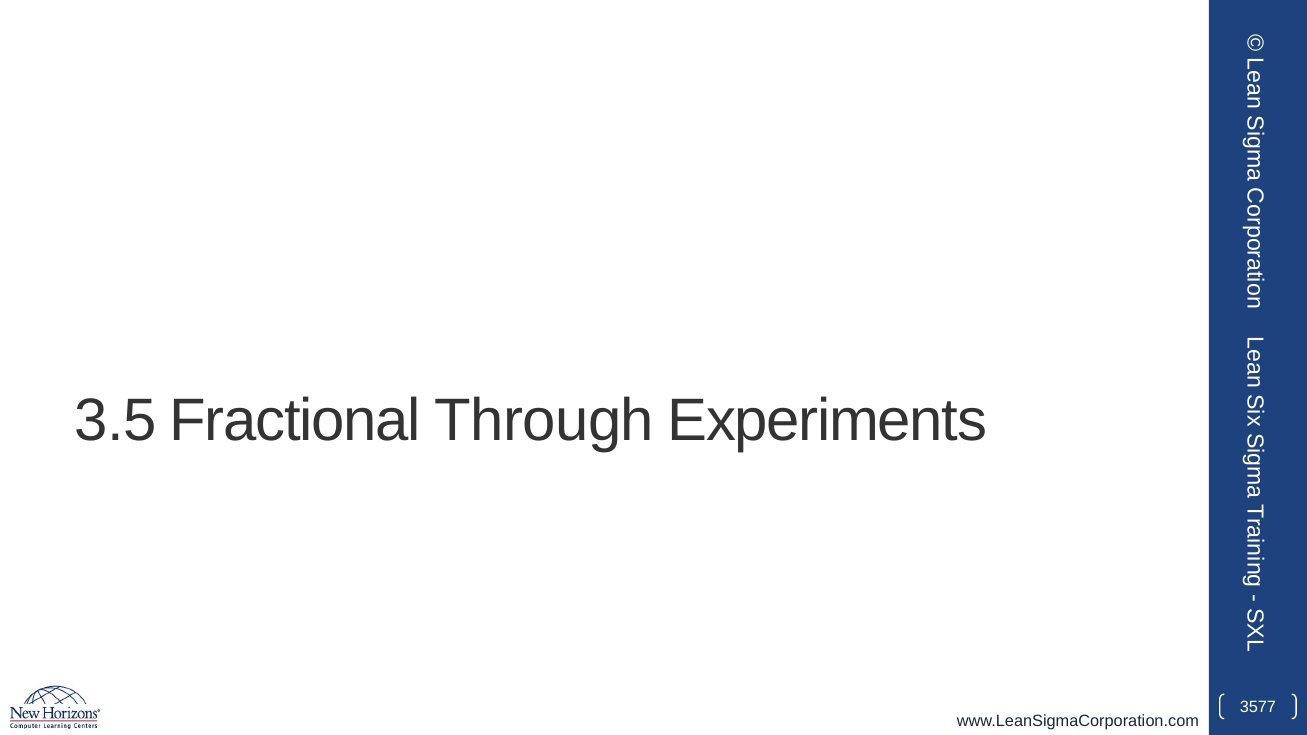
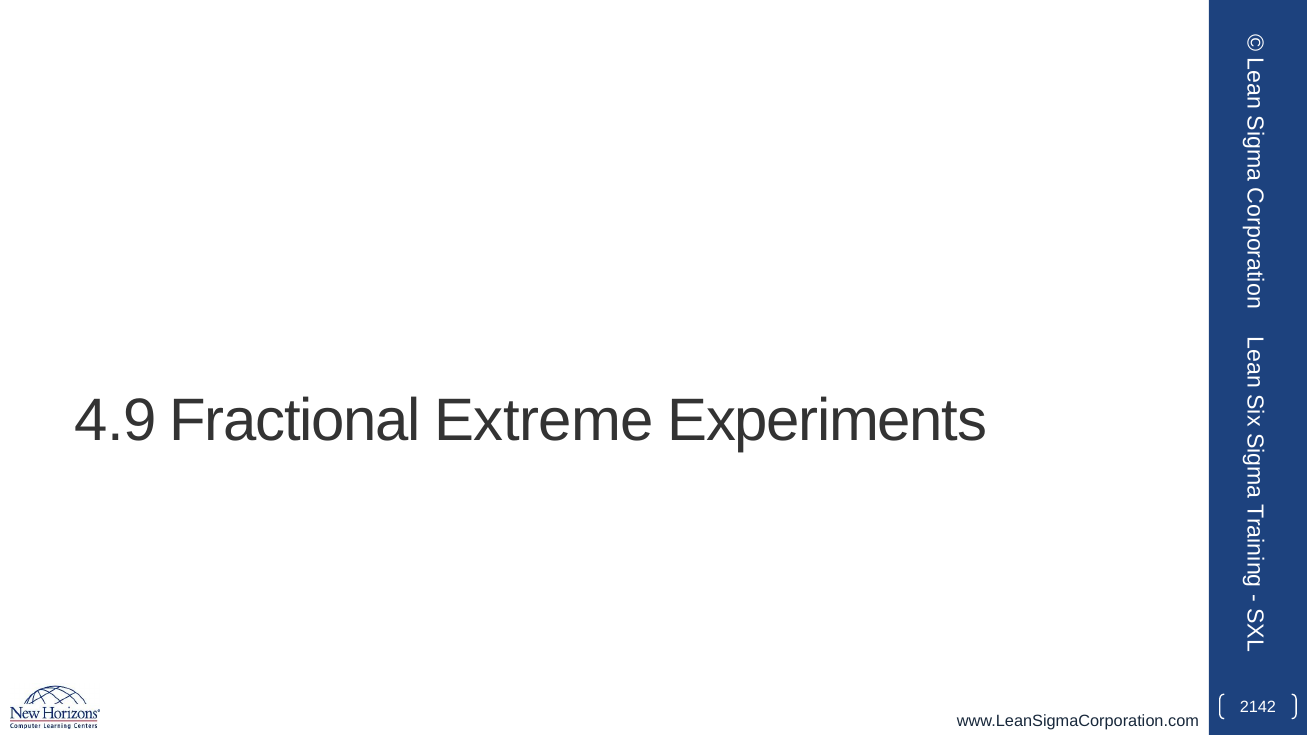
3.5: 3.5 -> 4.9 (116, 421)
Through: Through -> Extreme (544, 421)
3577: 3577 -> 2142 (1258, 708)
